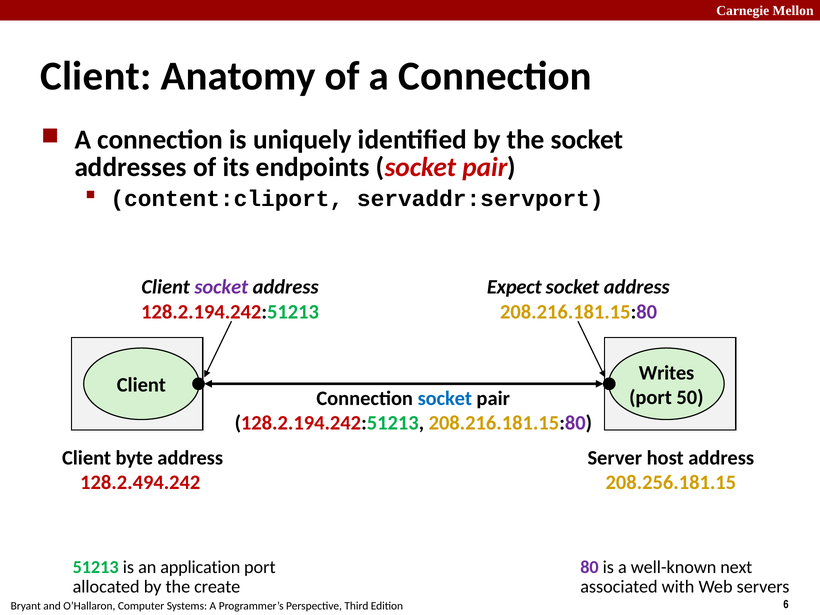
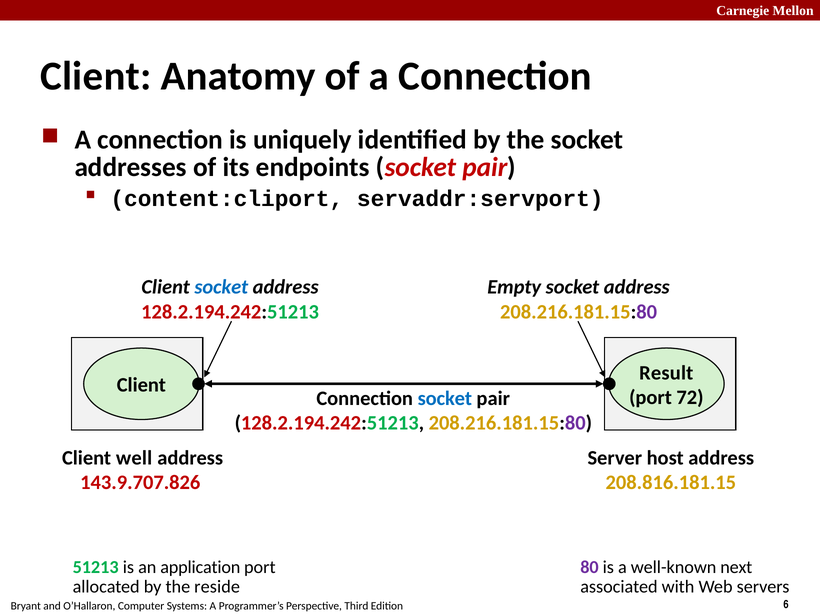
socket colour: purple -> blue (221, 287)
Expect: Expect -> Empty (514, 287)
Writes: Writes -> Result (666, 373)
50: 50 -> 72 (690, 397)
byte: byte -> well (134, 458)
128.2.494.242: 128.2.494.242 -> 143.9.707.826 (140, 483)
208.256.181.15: 208.256.181.15 -> 208.816.181.15 (671, 483)
create: create -> reside (217, 587)
